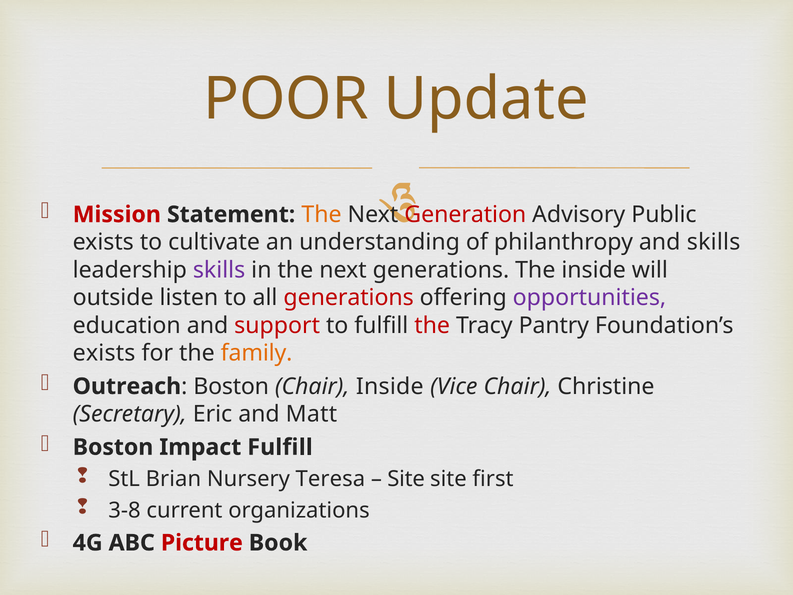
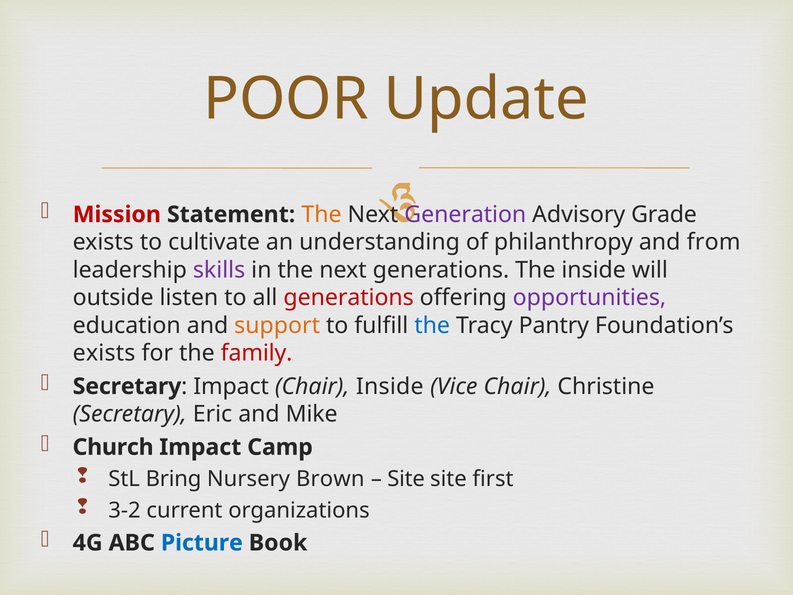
Generation colour: red -> purple (465, 214)
Public: Public -> Grade (664, 214)
and skills: skills -> from (714, 242)
support colour: red -> orange (277, 325)
the colour: red -> blue (432, 325)
family colour: orange -> red (257, 353)
Outreach: Outreach -> Secretary (127, 386)
Boston: Boston -> Impact (231, 386)
Matt: Matt -> Mike (312, 414)
Boston: Boston -> Church (113, 447)
Impact Fulfill: Fulfill -> Camp (280, 447)
Brian: Brian -> Bring (174, 479)
Teresa: Teresa -> Brown (330, 479)
3-8: 3-8 -> 3-2 (125, 510)
Picture colour: red -> blue (202, 543)
